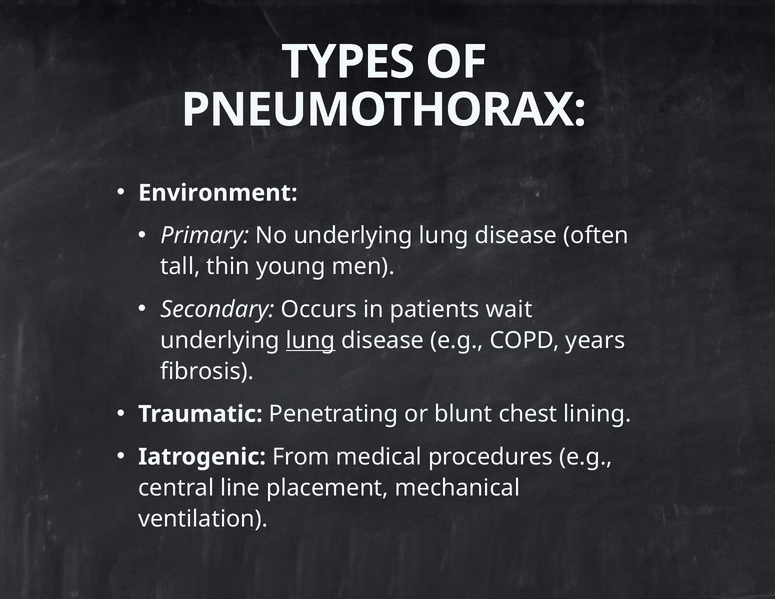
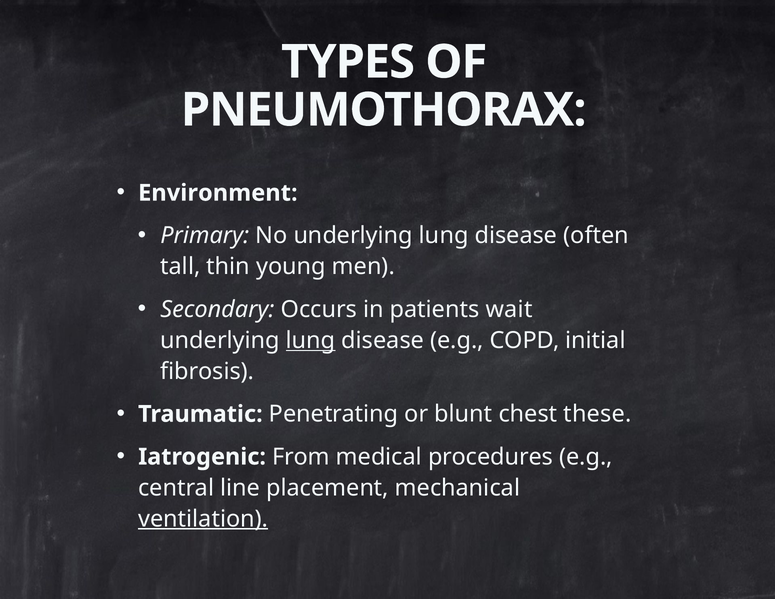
years: years -> initial (596, 340)
lining: lining -> these (597, 414)
ventilation underline: none -> present (203, 519)
